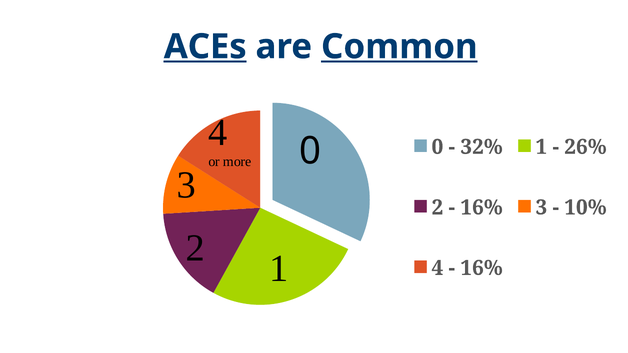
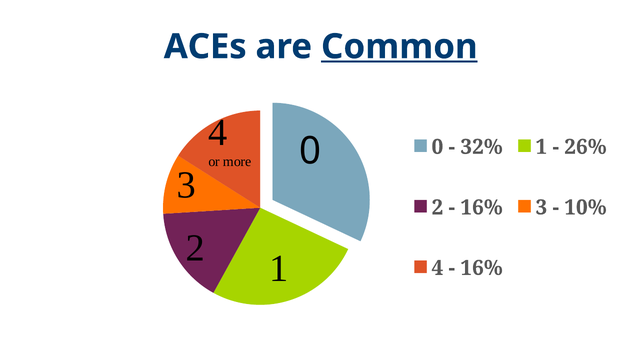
ACEs underline: present -> none (205, 47)
